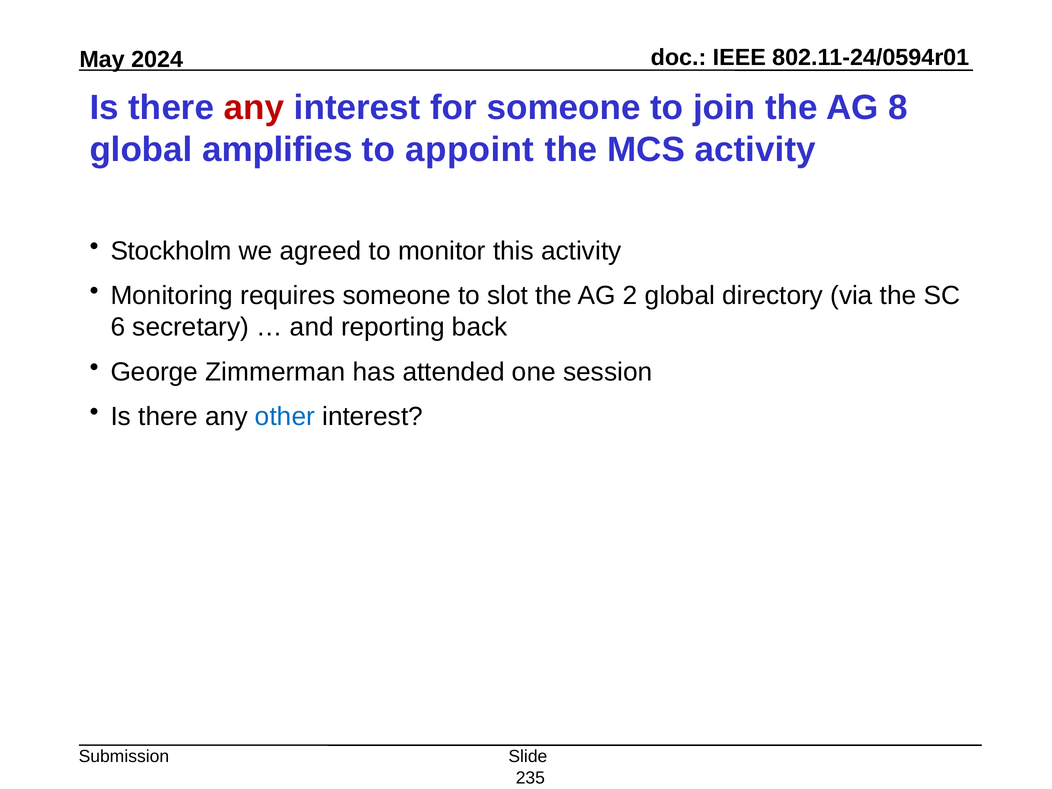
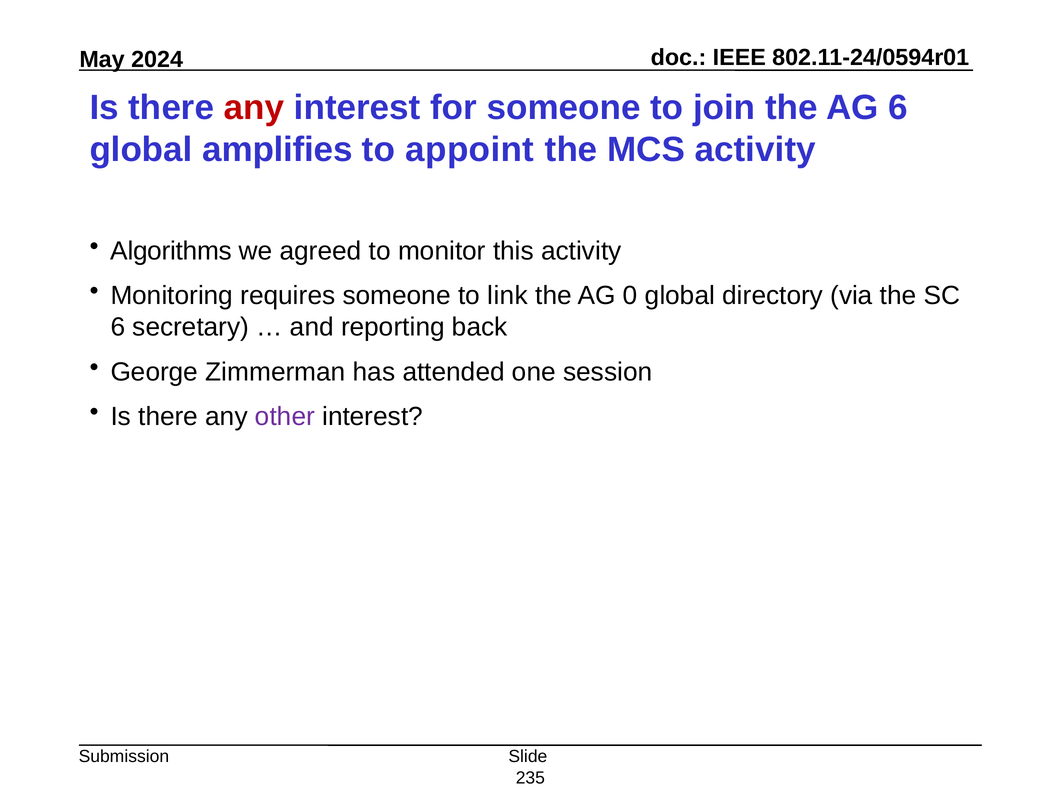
AG 8: 8 -> 6 (898, 108)
Stockholm: Stockholm -> Algorithms (171, 251)
slot: slot -> link (508, 296)
2: 2 -> 0 (630, 296)
other colour: blue -> purple (285, 417)
